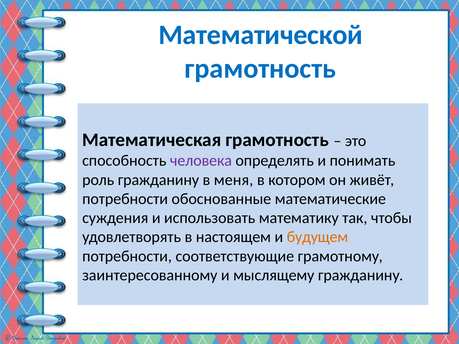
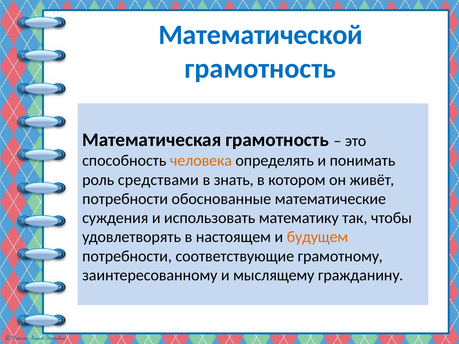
человека colour: purple -> orange (201, 161)
роль гражданину: гражданину -> средствами (158, 180)
меня: меня -> знать (234, 180)
